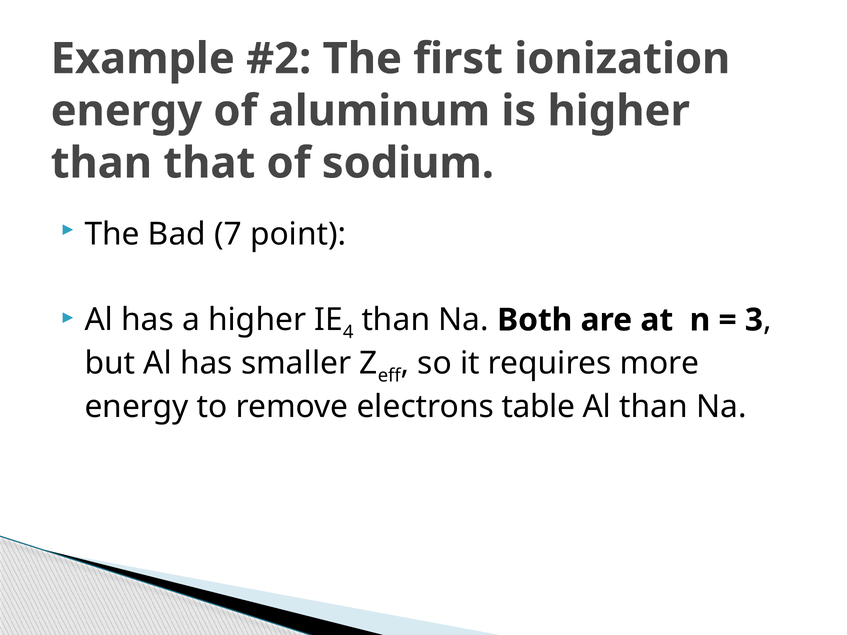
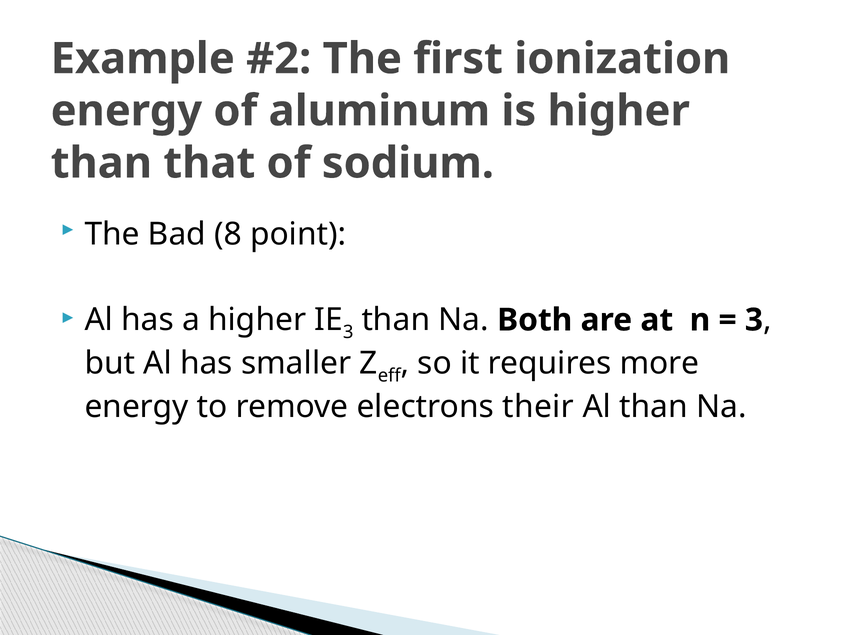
7: 7 -> 8 (228, 234)
4: 4 -> 3 (348, 332)
table: table -> their (538, 407)
